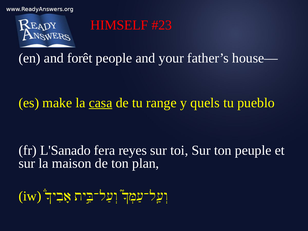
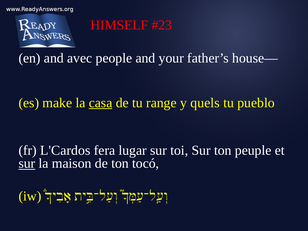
forêt: forêt -> avec (80, 58)
L'Sanado: L'Sanado -> L'Cardos (65, 150)
reyes: reyes -> lugar (133, 150)
sur underline: none -> present (27, 163)
plan: plan -> tocó (146, 163)
